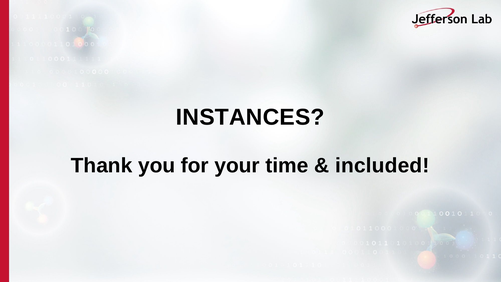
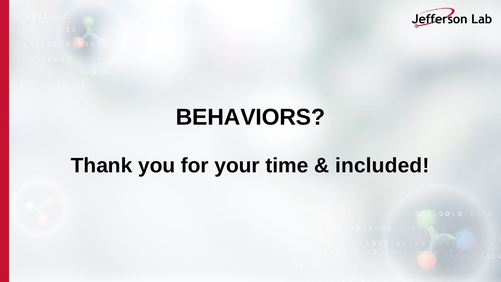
INSTANCES: INSTANCES -> BEHAVIORS (250, 117)
